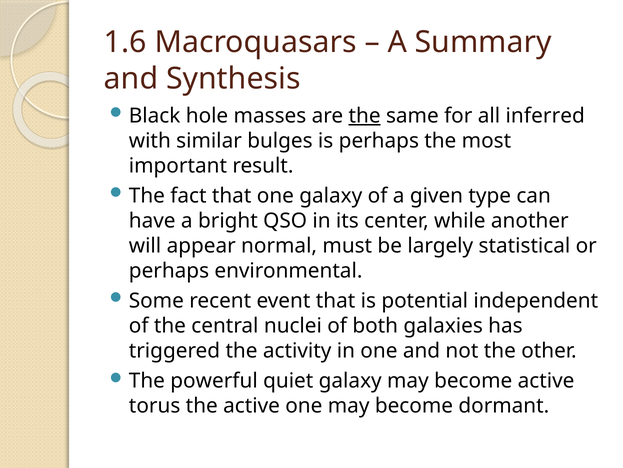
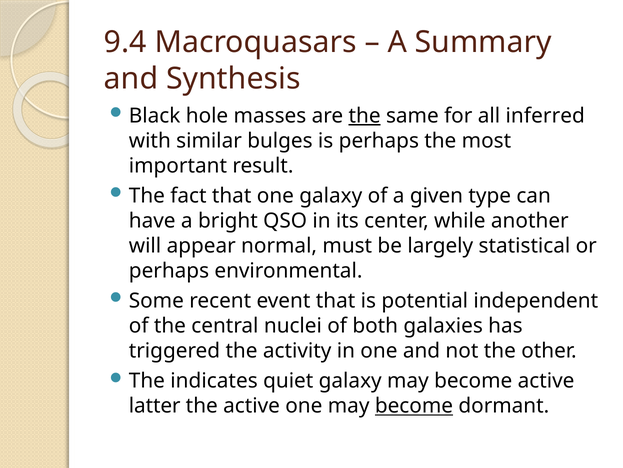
1.6: 1.6 -> 9.4 (125, 42)
powerful: powerful -> indicates (214, 380)
torus: torus -> latter (155, 405)
become underline: none -> present (414, 405)
